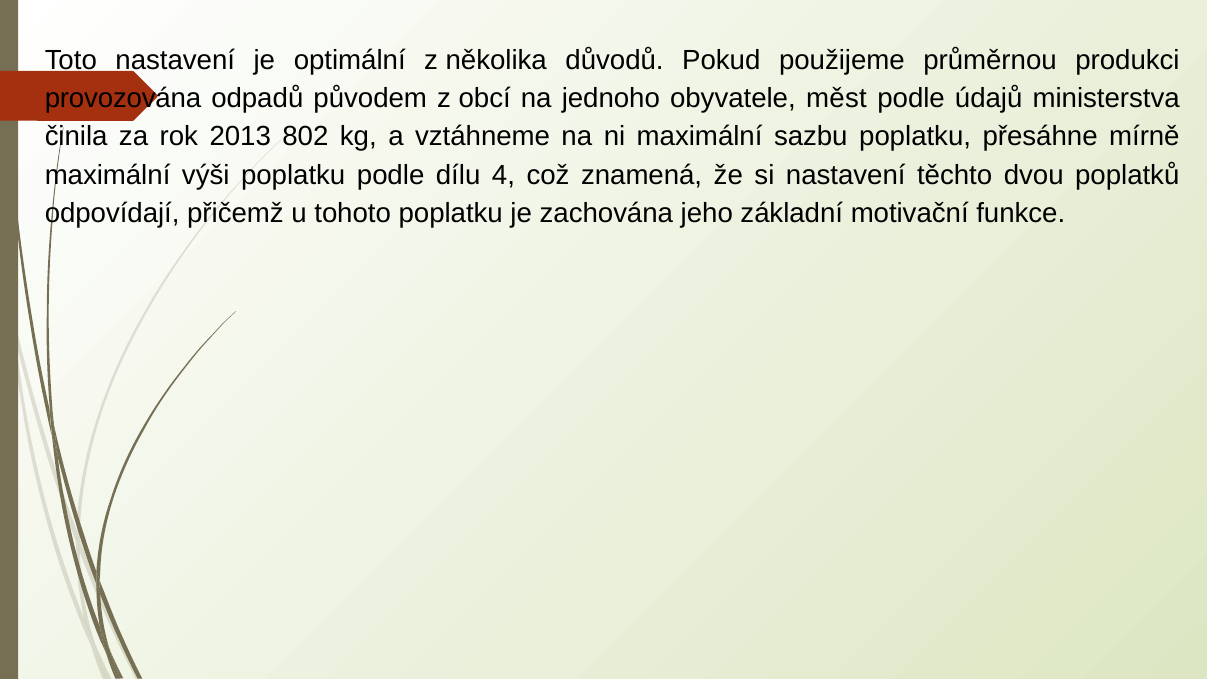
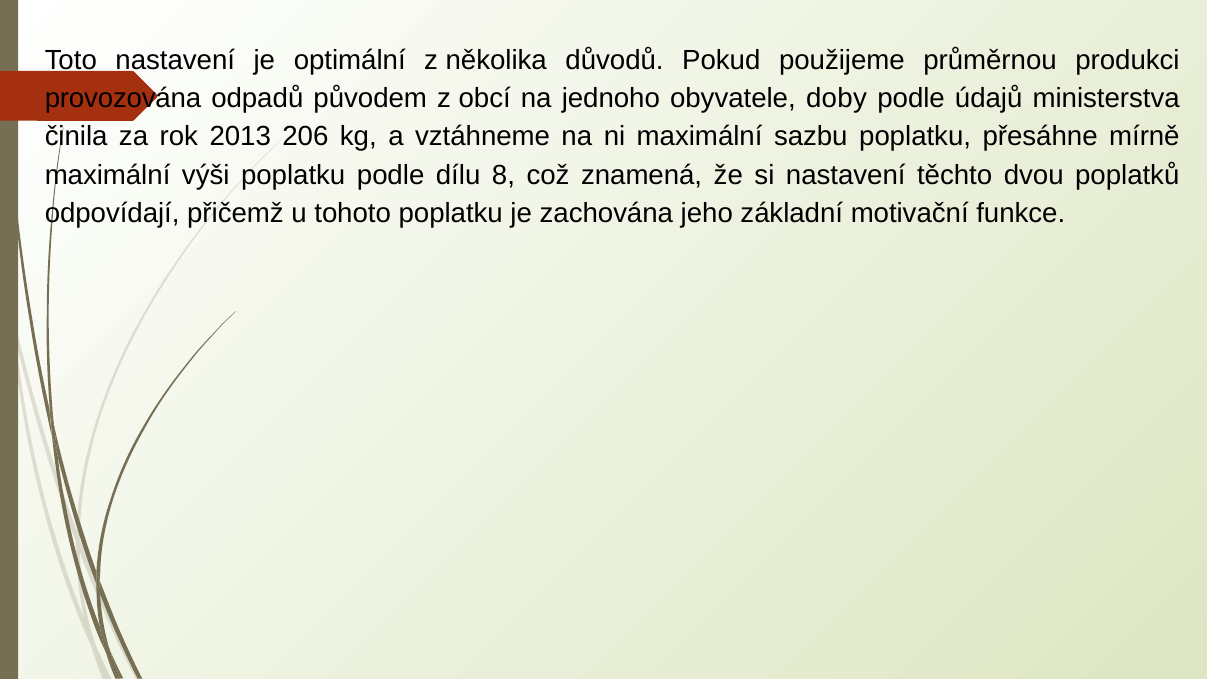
měst: měst -> doby (836, 99)
802: 802 -> 206 (305, 137)
4: 4 -> 8 (503, 175)
